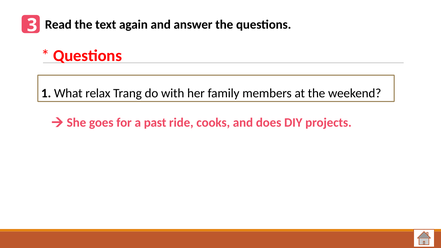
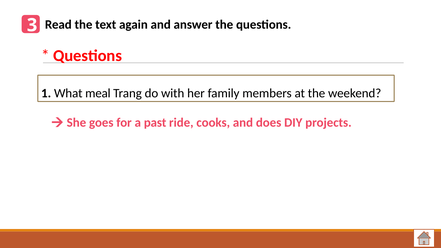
relax: relax -> meal (98, 93)
